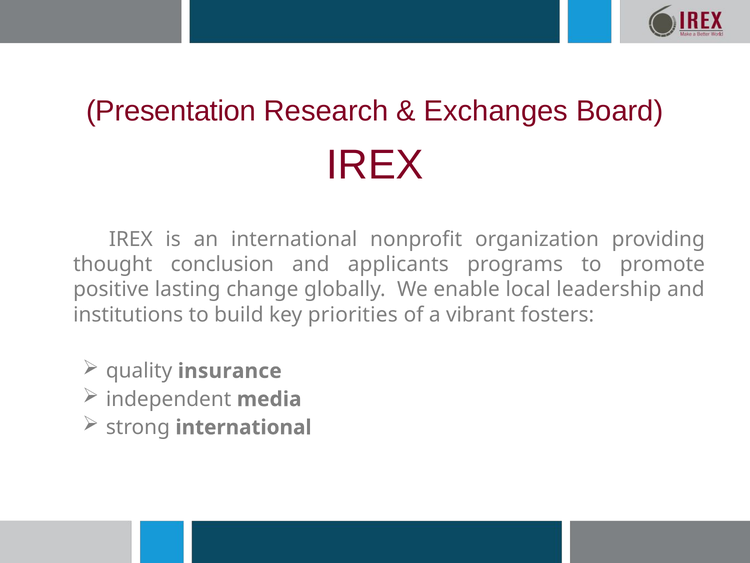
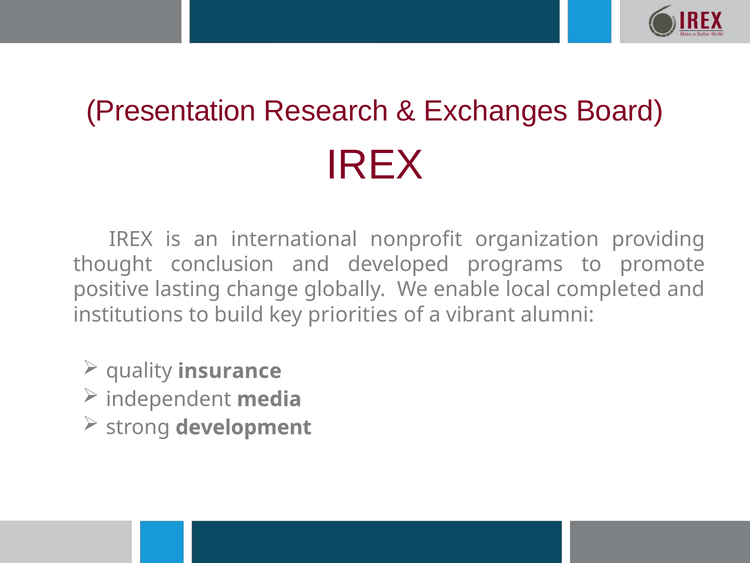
applicants: applicants -> developed (398, 264)
leadership: leadership -> completed (609, 289)
fosters: fosters -> alumni (557, 314)
strong international: international -> development (244, 427)
